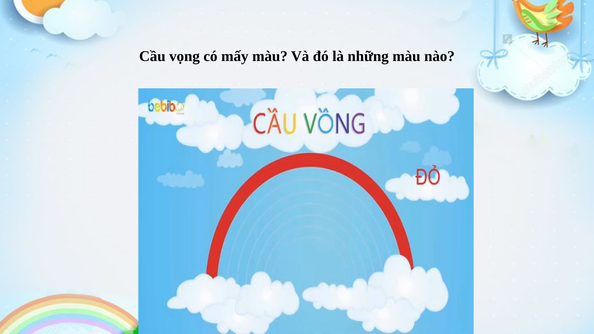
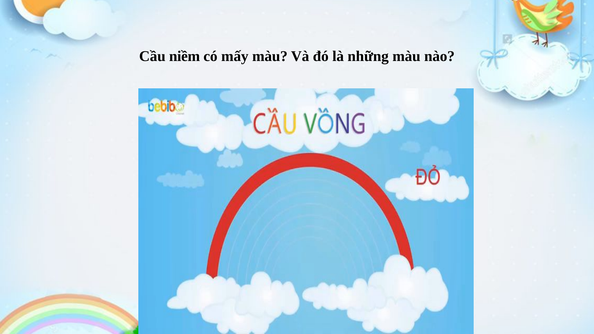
vọng: vọng -> niềm (185, 56)
